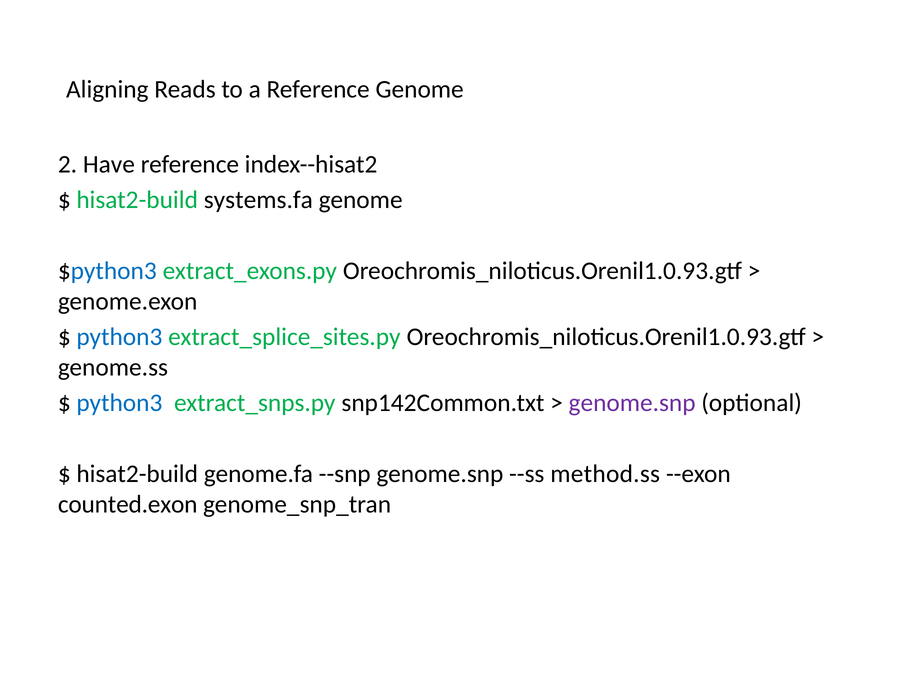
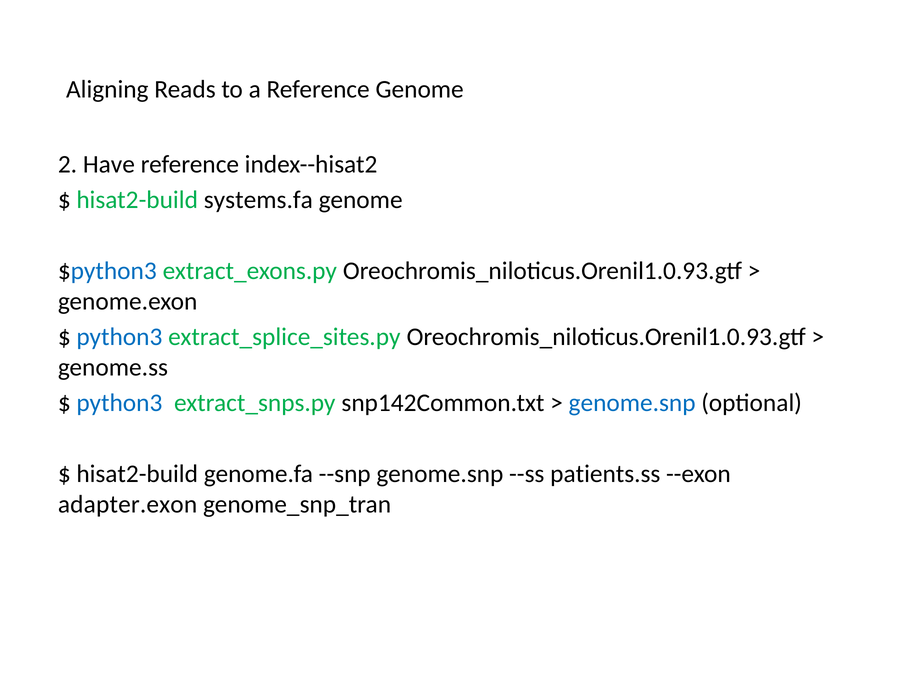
genome.snp colour: purple -> blue (632, 403)
method.ss: method.ss -> patients.ss (605, 474)
counted.exon: counted.exon -> adapter.exon (128, 505)
